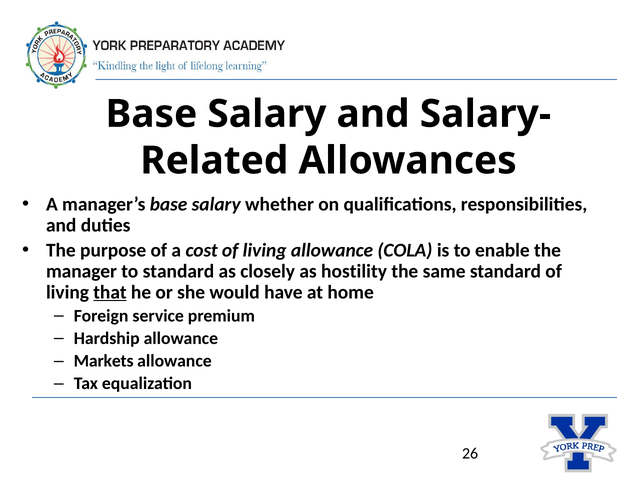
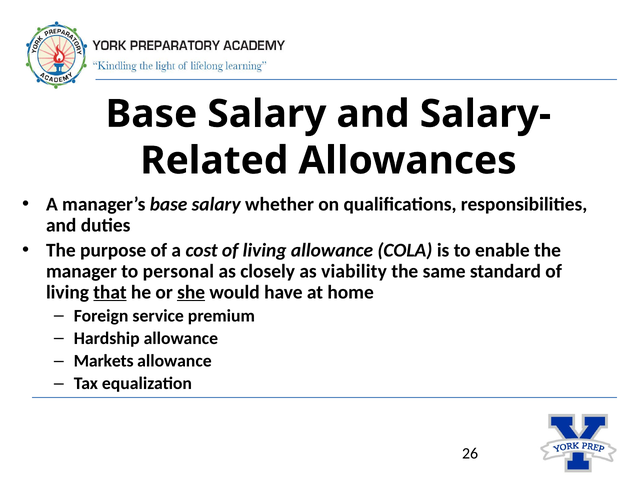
to standard: standard -> personal (178, 271)
hostility: hostility -> viability (354, 271)
she underline: none -> present (191, 292)
